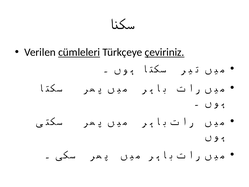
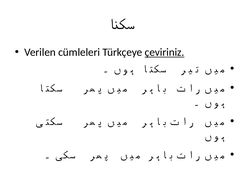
cümleleri underline: present -> none (79, 52)
